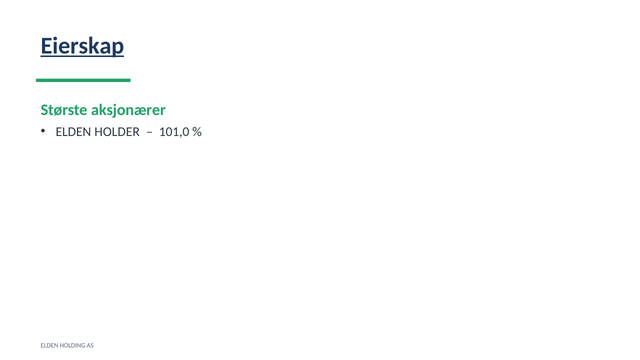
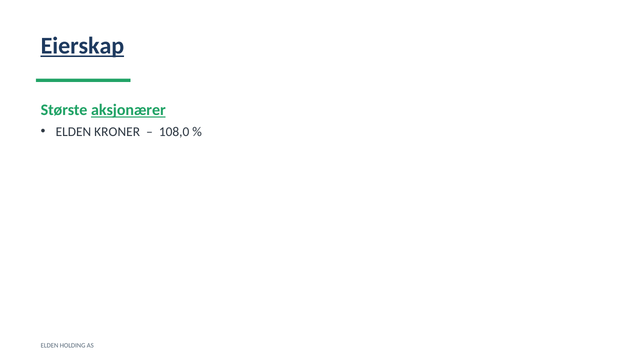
aksjonærer underline: none -> present (128, 110)
HOLDER: HOLDER -> KRONER (117, 132)
101,0: 101,0 -> 108,0 (174, 132)
